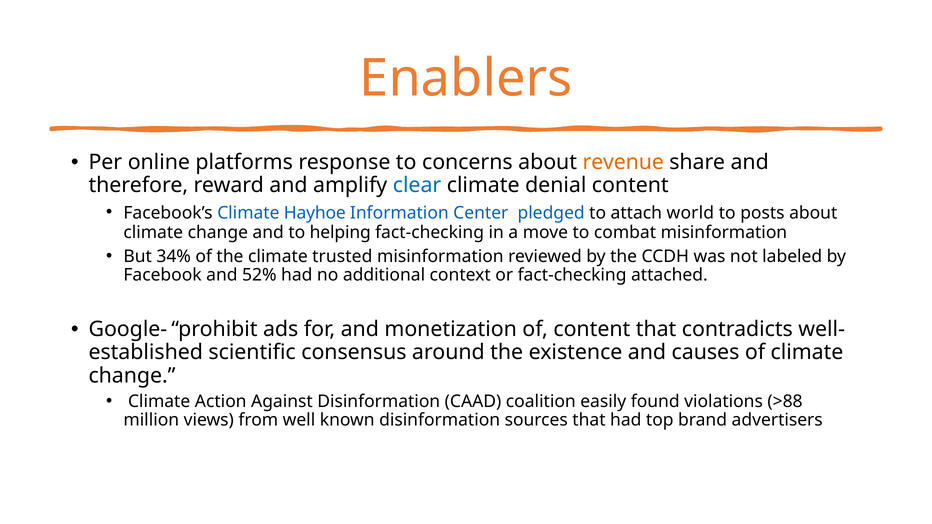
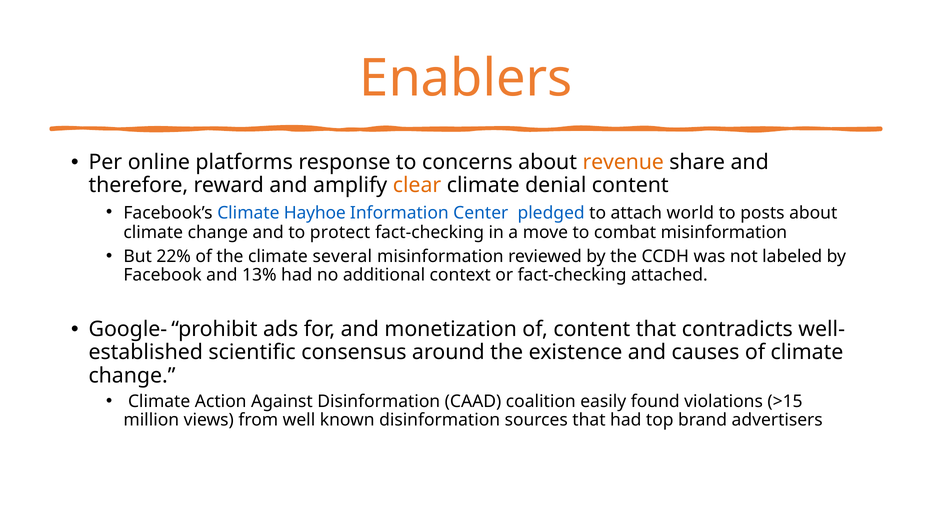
clear colour: blue -> orange (417, 185)
helping: helping -> protect (340, 233)
34%: 34% -> 22% (174, 256)
trusted: trusted -> several (342, 256)
52%: 52% -> 13% (259, 275)
>88: >88 -> >15 (785, 401)
